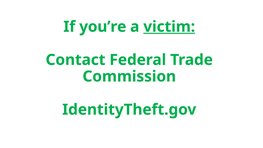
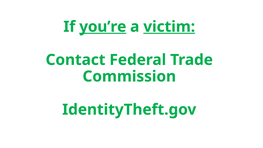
you’re underline: none -> present (103, 27)
